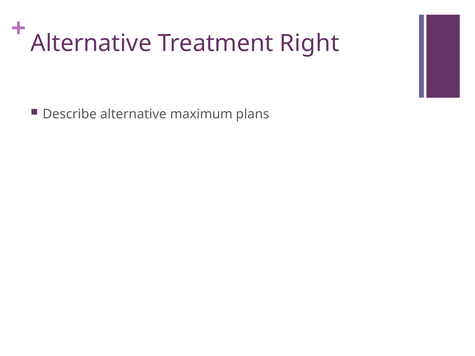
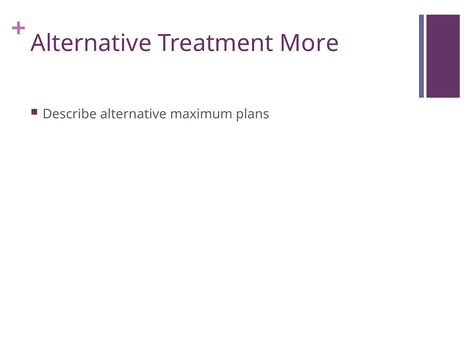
Right: Right -> More (309, 43)
